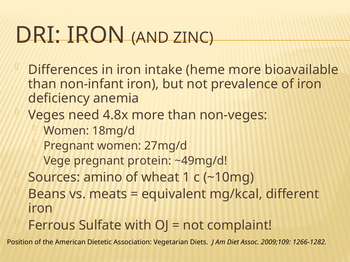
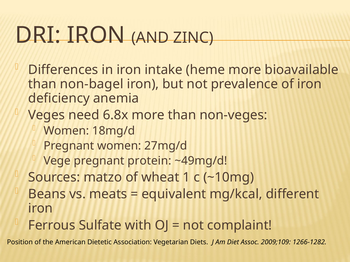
non-infant: non-infant -> non-bagel (92, 84)
4.8x: 4.8x -> 6.8x (116, 115)
amino: amino -> matzo (103, 178)
